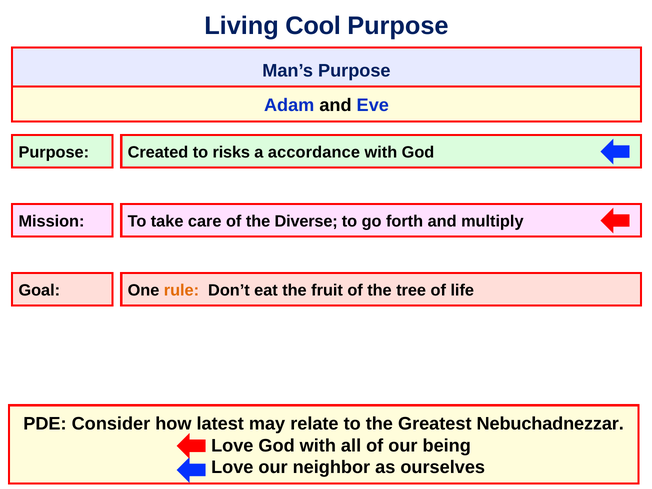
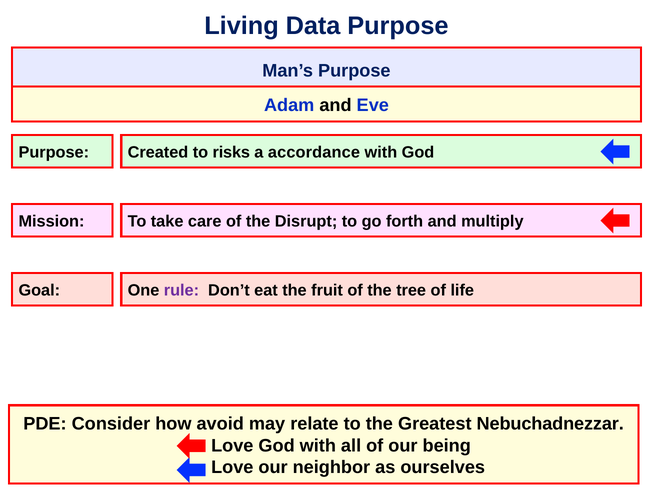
Cool: Cool -> Data (313, 26)
Diverse: Diverse -> Disrupt (306, 222)
rule colour: orange -> purple (181, 290)
latest: latest -> avoid (220, 424)
